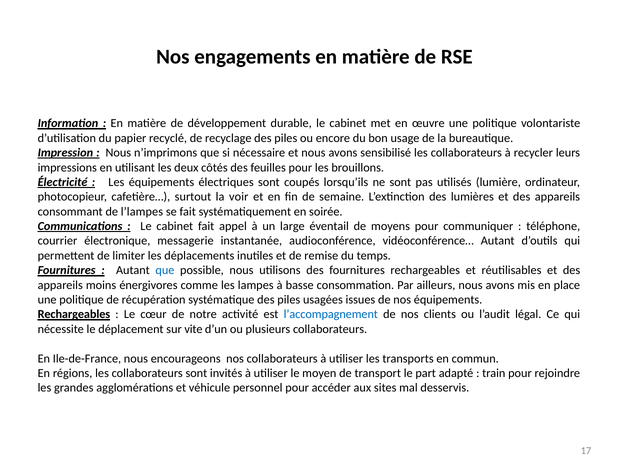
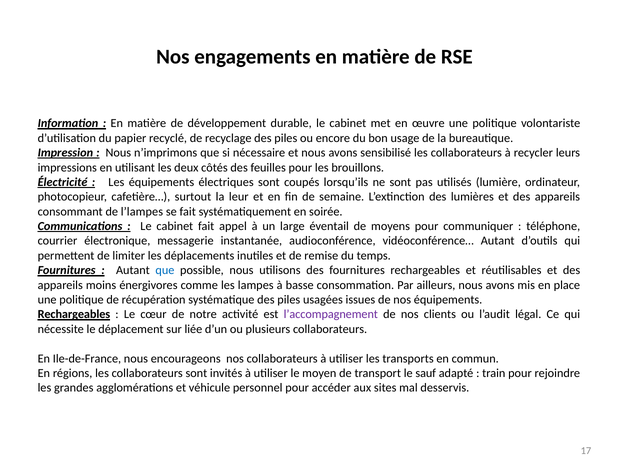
voir: voir -> leur (239, 197)
l’accompagnement colour: blue -> purple (331, 314)
vite: vite -> liée (193, 329)
part: part -> sauf (426, 373)
